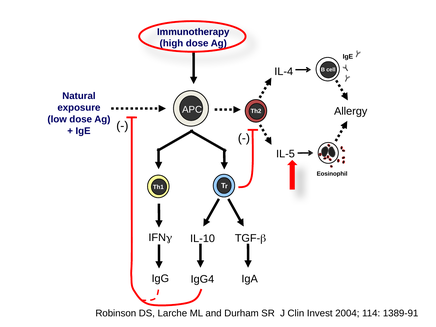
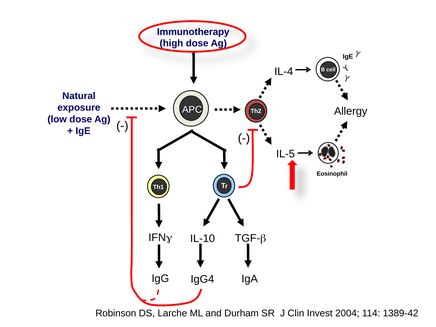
1389-91: 1389-91 -> 1389-42 (401, 313)
